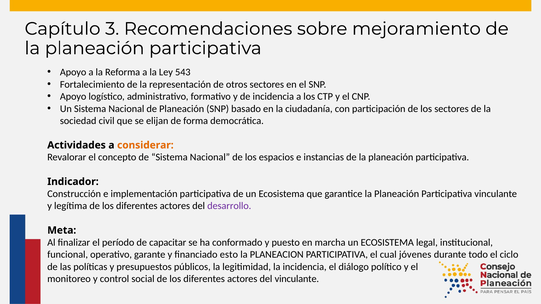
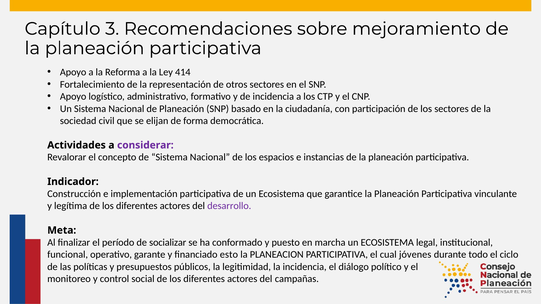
543: 543 -> 414 (183, 72)
considerar colour: orange -> purple (145, 145)
capacitar: capacitar -> socializar (168, 243)
del vinculante: vinculante -> campañas (297, 279)
